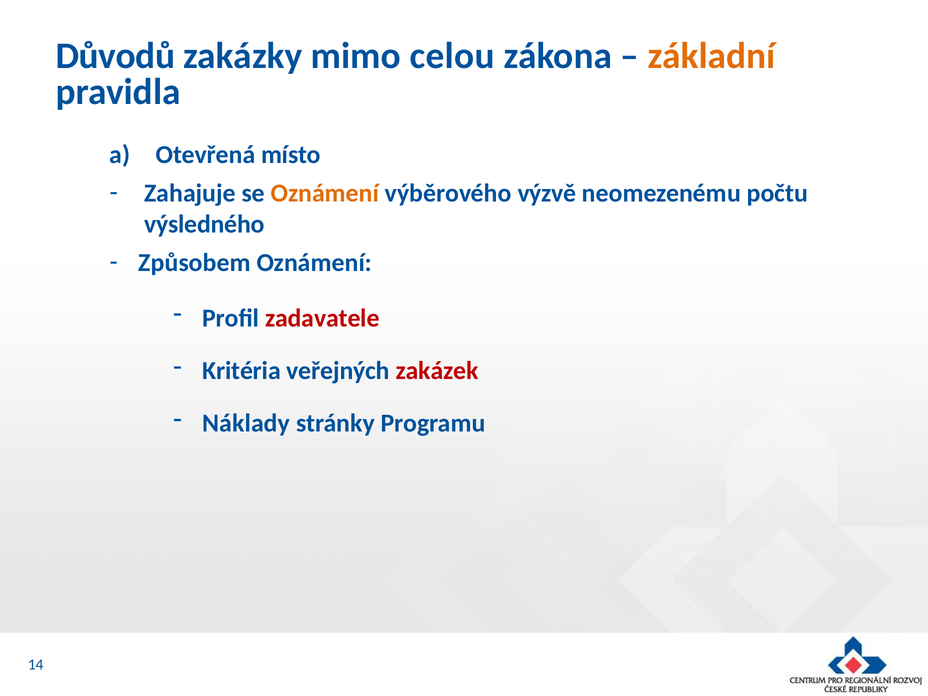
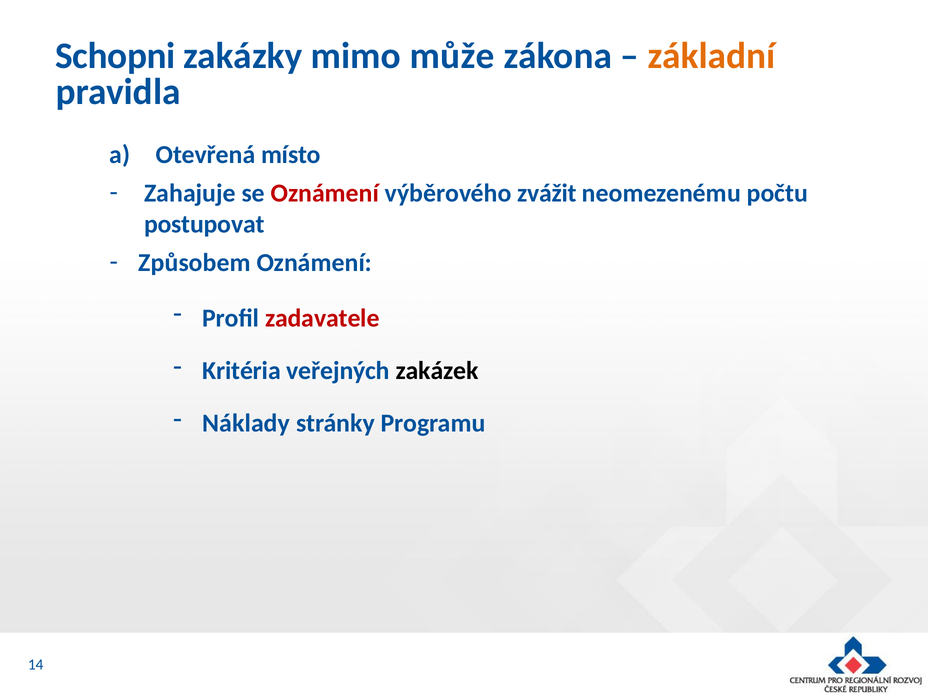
Důvodů: Důvodů -> Schopni (115, 56)
celou: celou -> může (452, 56)
Oznámení colour: orange -> red (325, 193)
výzvě: výzvě -> zvážit (547, 193)
výsledného: výsledného -> postupovat (204, 224)
zakázek colour: red -> black (437, 371)
